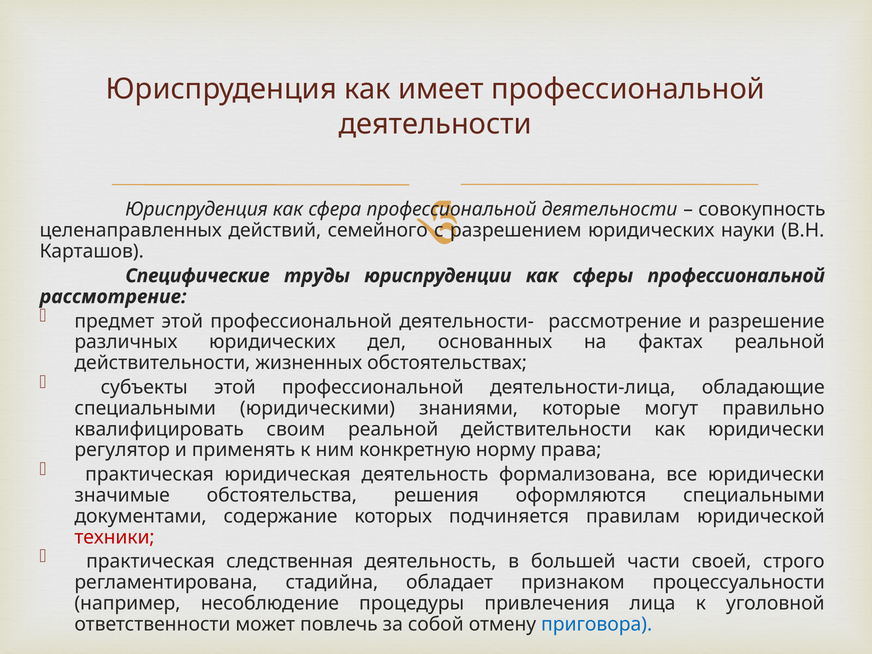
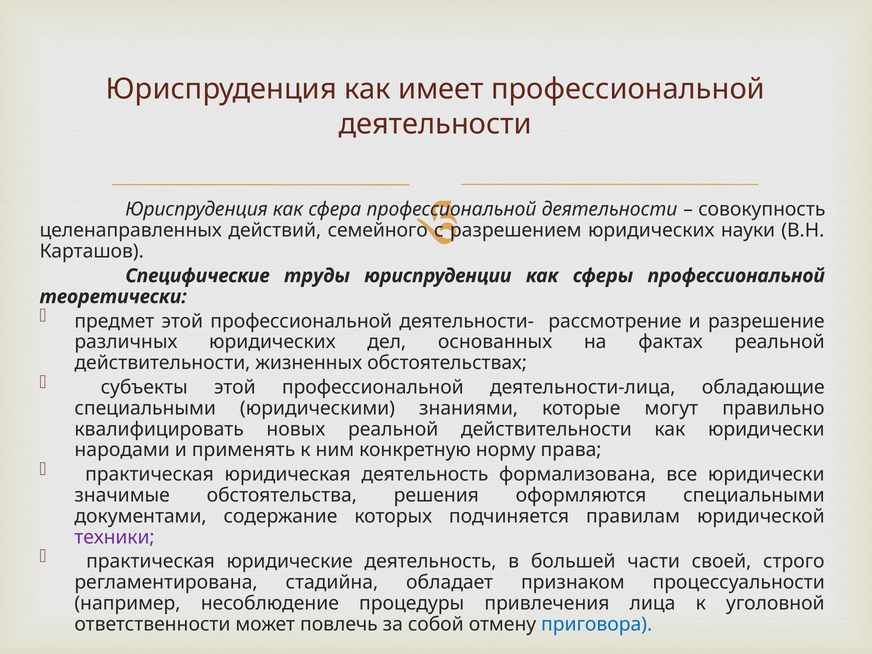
рассмотрение: рассмотрение -> теоретически (113, 297)
своим: своим -> новых (296, 429)
регулятор: регулятор -> народами (122, 450)
техники colour: red -> purple (115, 537)
следственная: следственная -> юридические (290, 562)
